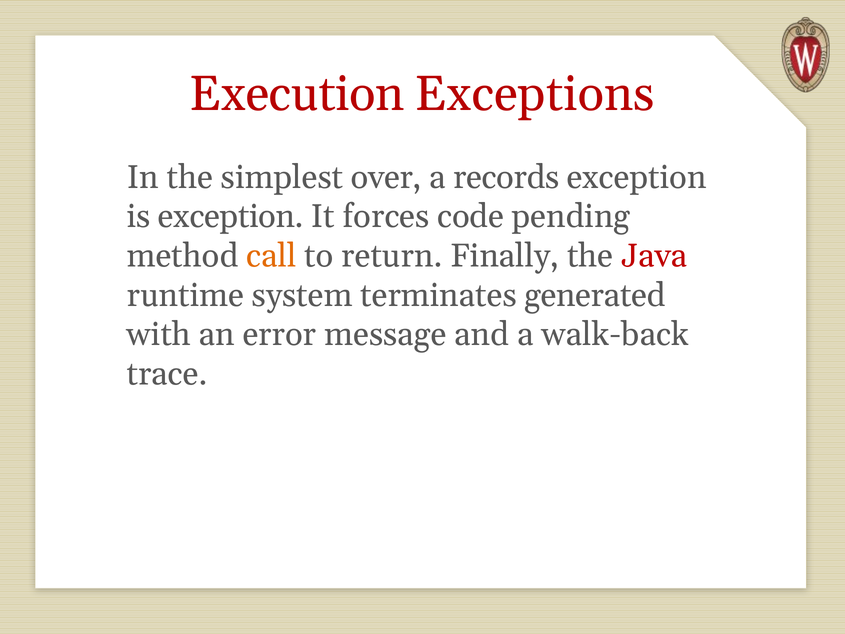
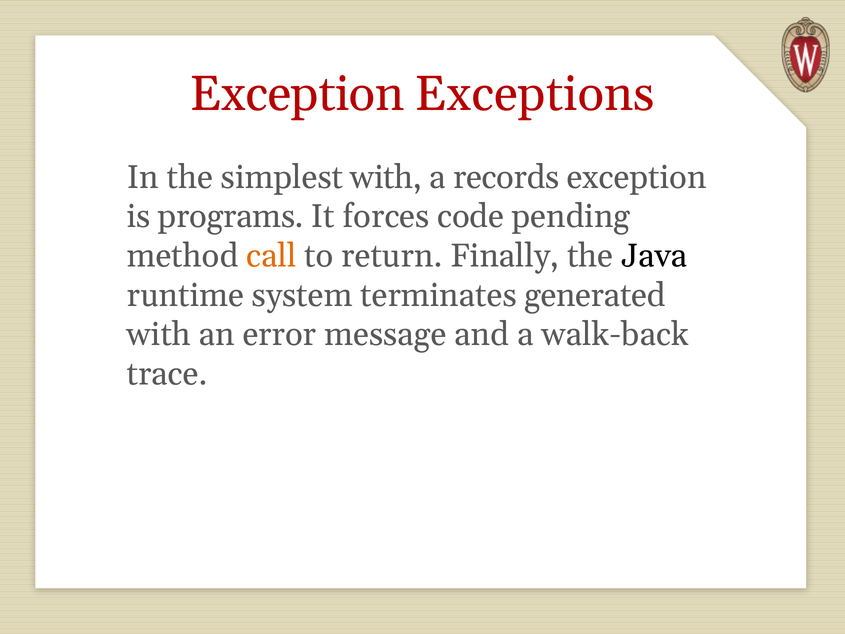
Execution: Execution -> Exception (297, 94)
simplest over: over -> with (386, 177)
is exception: exception -> programs (231, 216)
Java colour: red -> black (654, 256)
